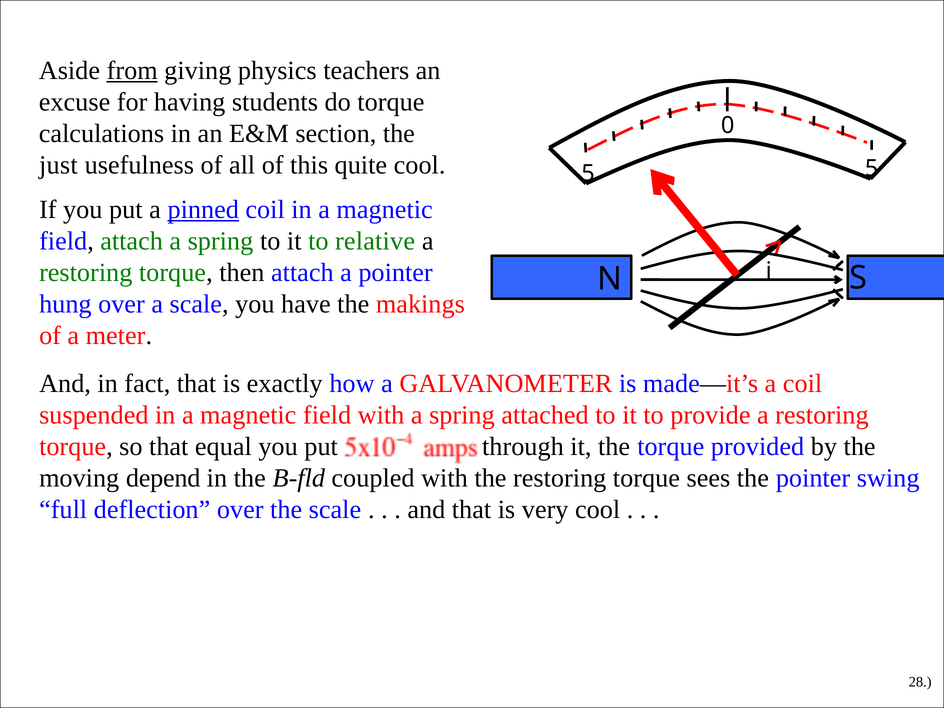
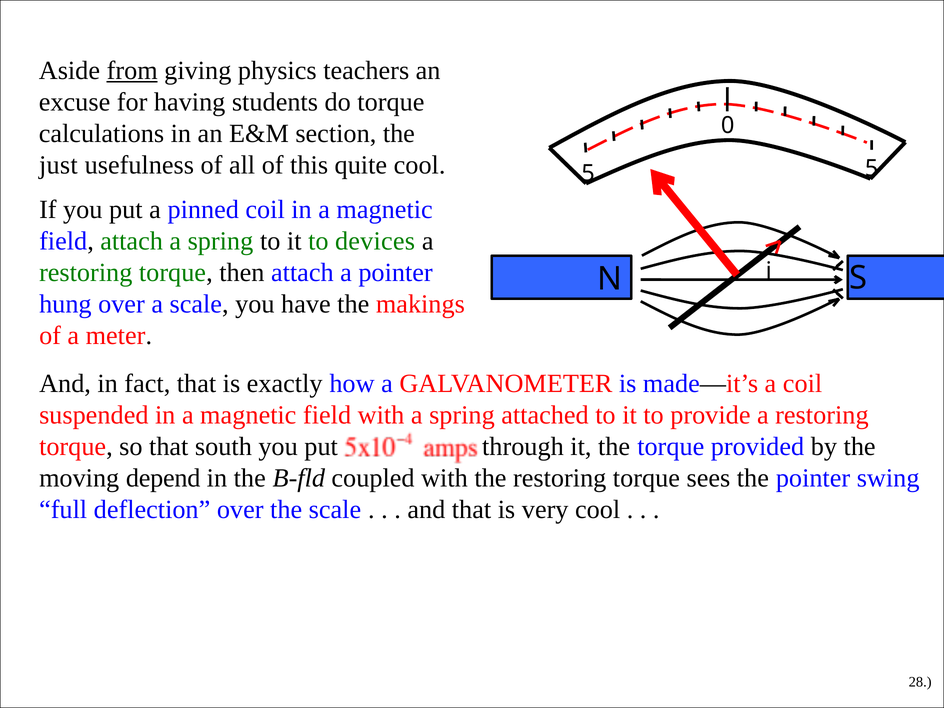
pinned underline: present -> none (203, 210)
relative: relative -> devices (375, 241)
equal: equal -> south (223, 447)
